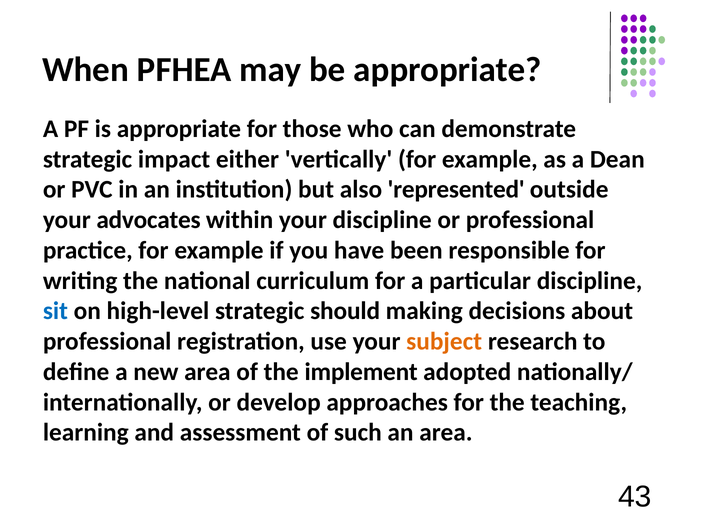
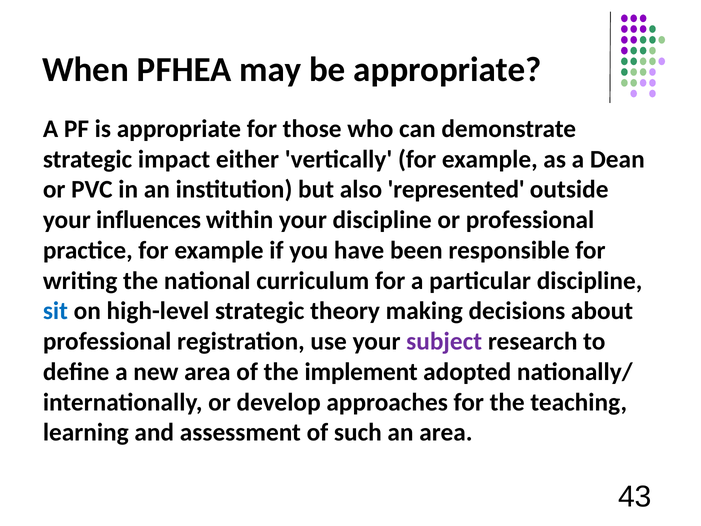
advocates: advocates -> influences (148, 220)
should: should -> theory (345, 311)
subject colour: orange -> purple (444, 341)
